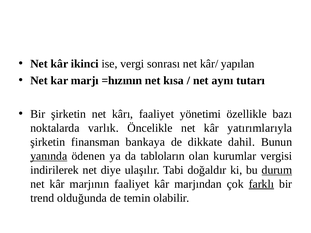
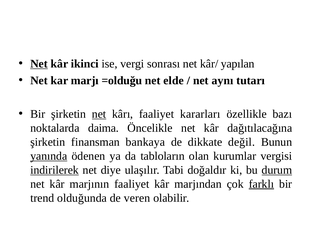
Net underline: none -> present (39, 64)
=hızının: =hızının -> =olduğu (122, 81)
kısa: kısa -> elde (174, 81)
net underline: none -> present (99, 114)
yönetimi: yönetimi -> kararları (200, 114)
varlık: varlık -> daima (103, 128)
yatırımlarıyla: yatırımlarıyla -> dağıtılacağına (260, 128)
dahil: dahil -> değil (242, 142)
indirilerek underline: none -> present (55, 170)
temin: temin -> veren (137, 198)
